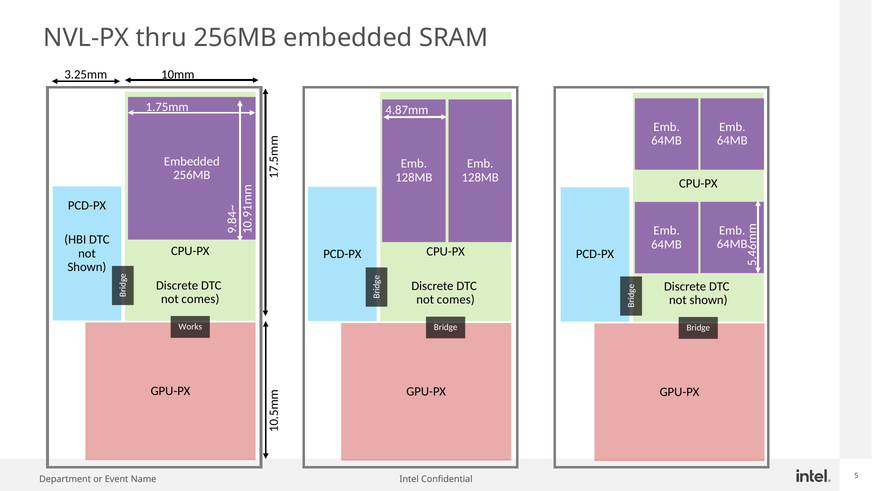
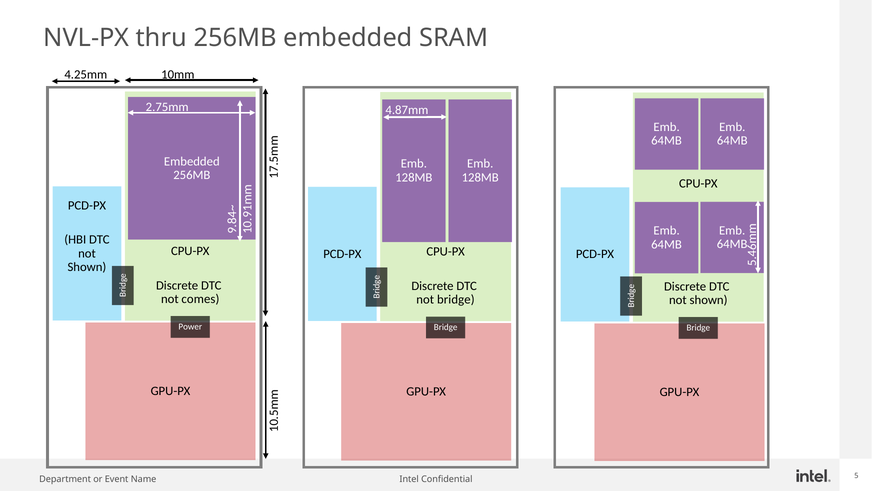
3.25mm: 3.25mm -> 4.25mm (86, 74)
1.75mm: 1.75mm -> 2.75mm (167, 107)
comes: comes -> bridge (456, 299)
Works: Works -> Power (190, 327)
